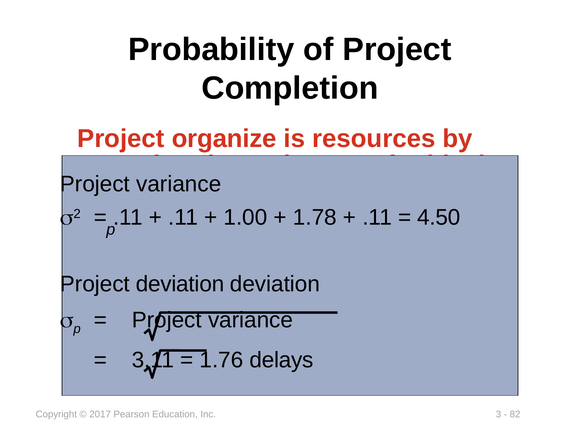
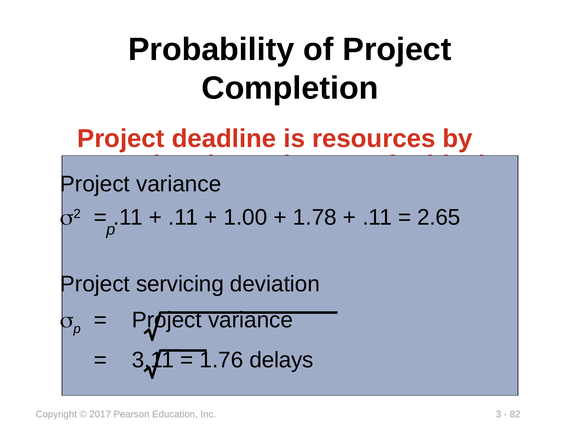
organize: organize -> deadline (224, 139)
4.50: 4.50 -> 2.65 (439, 217)
Project deviation: deviation -> servicing (180, 284)
